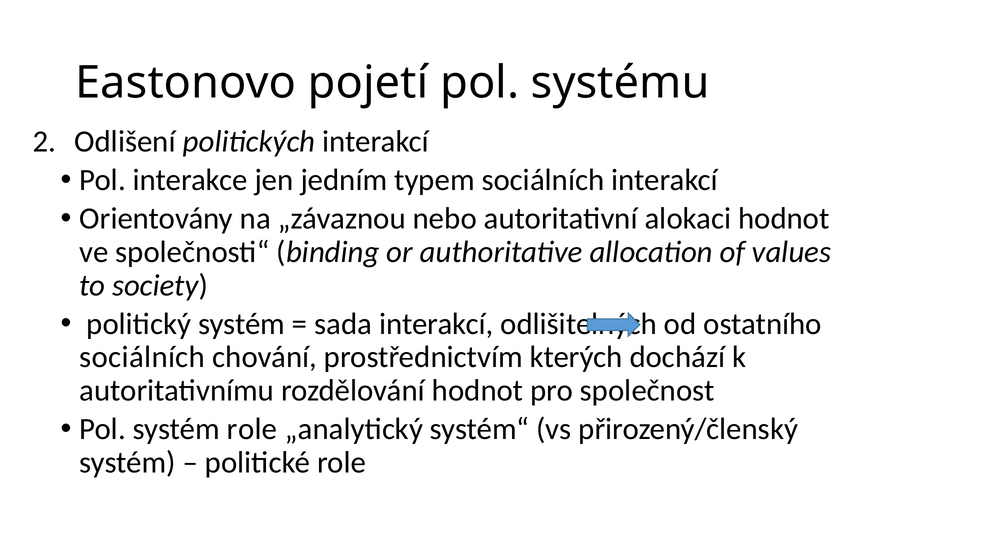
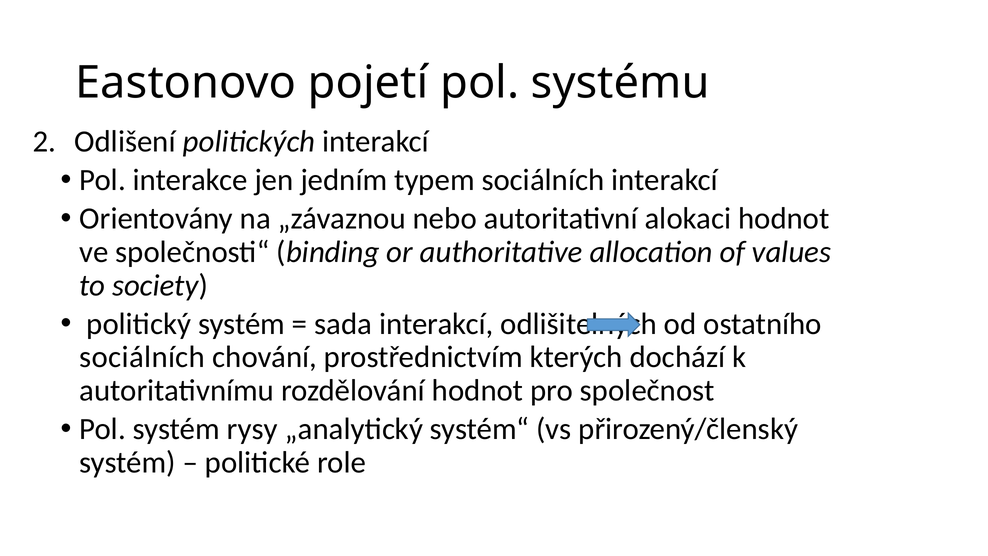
systém role: role -> rysy (252, 429)
